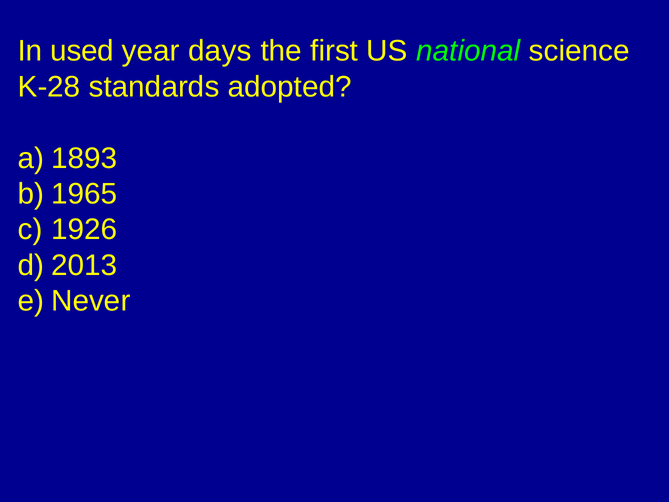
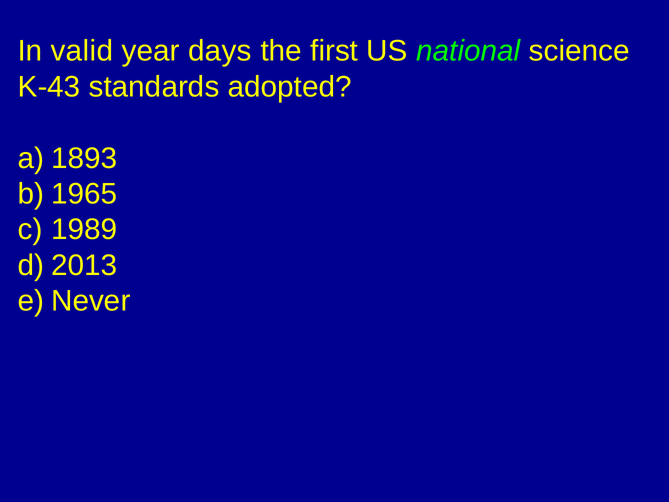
used: used -> valid (82, 51)
K-28: K-28 -> K-43 (49, 87)
1926: 1926 -> 1989 (84, 230)
